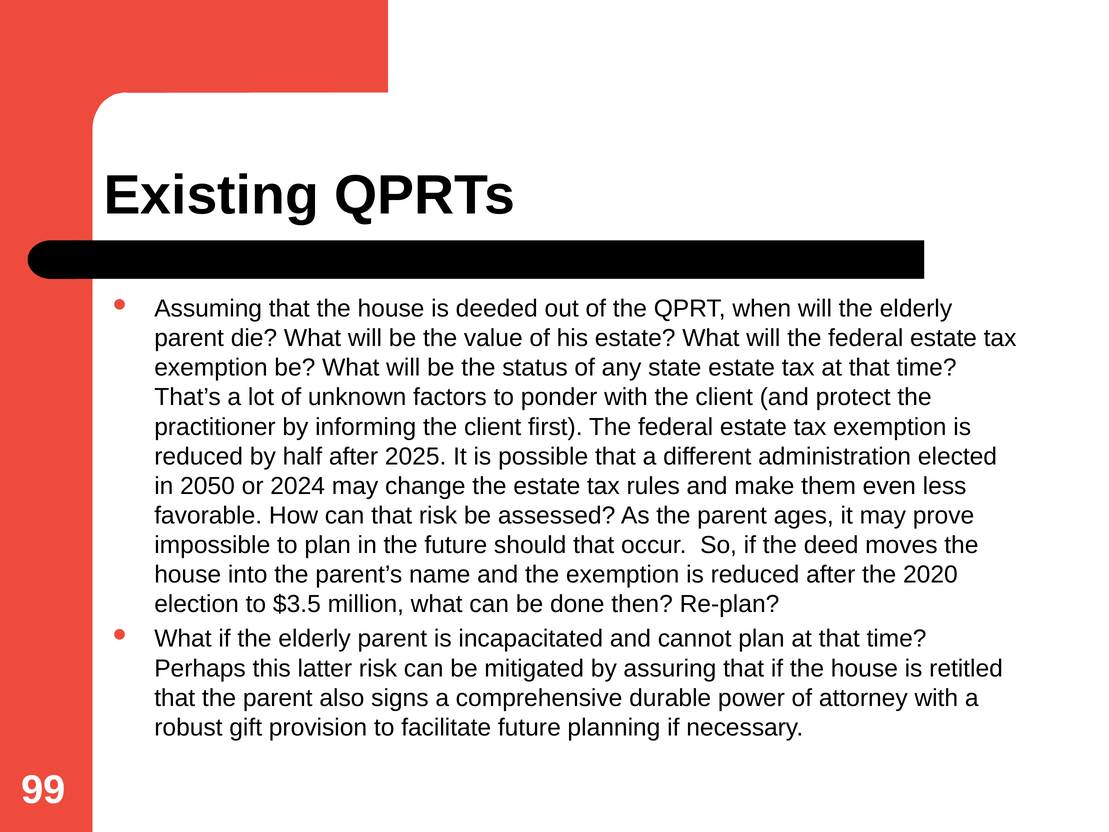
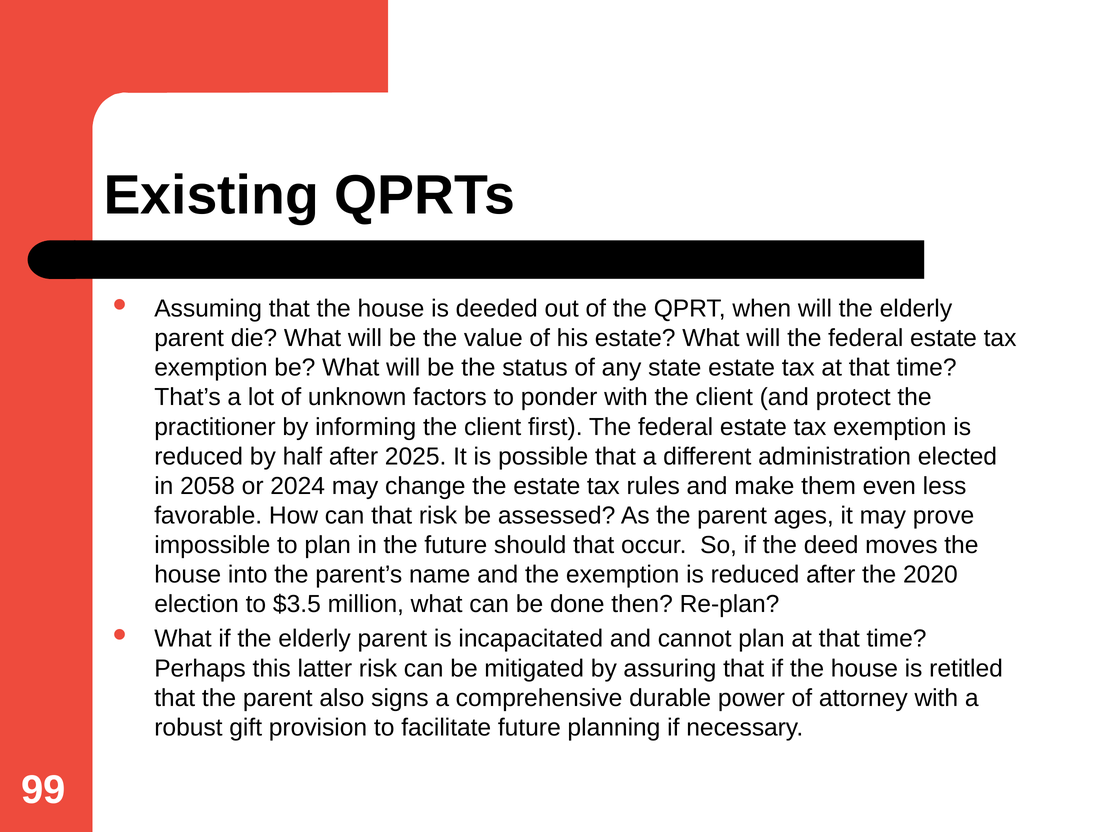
2050: 2050 -> 2058 (208, 486)
